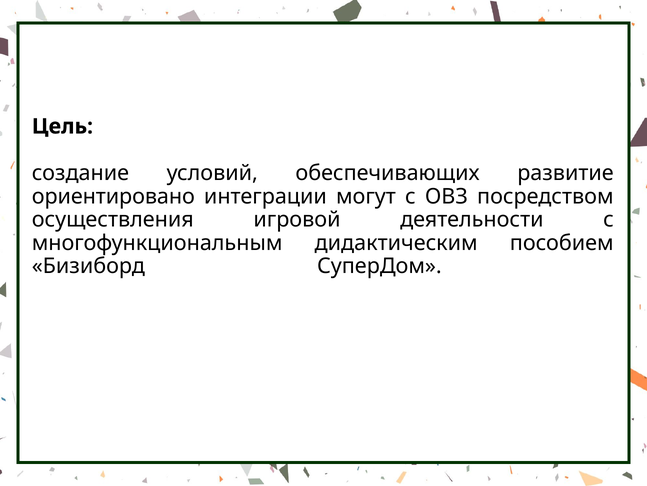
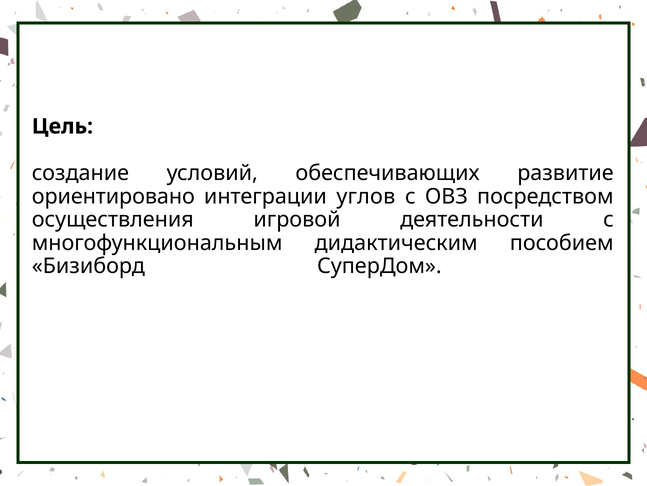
могут: могут -> углов (366, 196)
